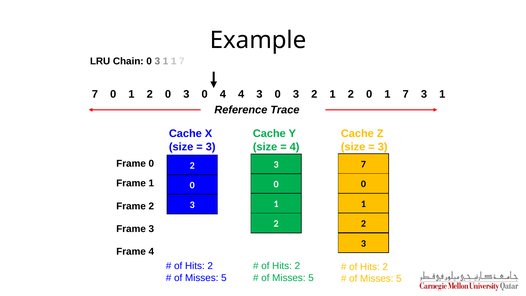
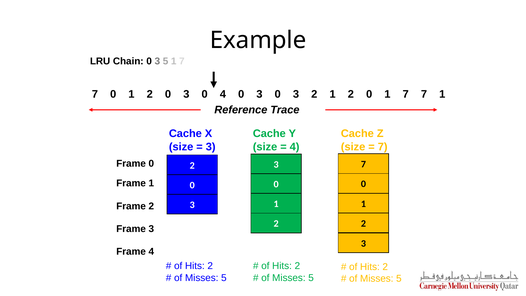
0 3 1: 1 -> 5 (166, 61)
4 4: 4 -> 0 (241, 94)
7 3: 3 -> 7 (424, 94)
3: 3 -> 7 (383, 147)
